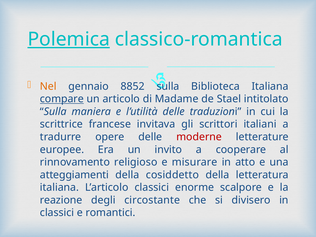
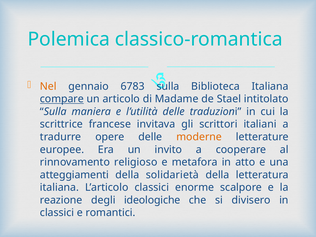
Polemica underline: present -> none (69, 39)
8852: 8852 -> 6783 (133, 86)
moderne colour: red -> orange (199, 137)
misurare: misurare -> metafora (195, 162)
cosiddetto: cosiddetto -> solidarietà (172, 175)
circostante: circostante -> ideologiche (152, 200)
